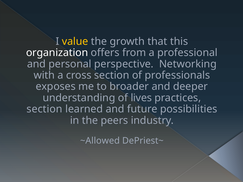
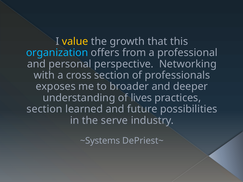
organization colour: white -> light blue (57, 53)
peers: peers -> serve (114, 121)
~Allowed: ~Allowed -> ~Systems (100, 141)
